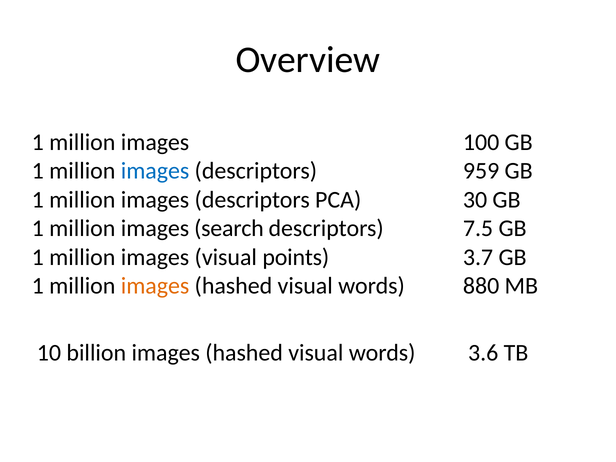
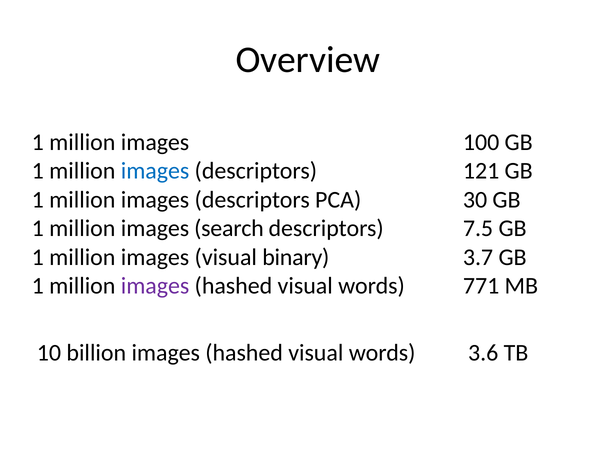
959: 959 -> 121 (481, 171)
points: points -> binary (296, 257)
images colour: orange -> purple (155, 286)
880: 880 -> 771 (481, 286)
